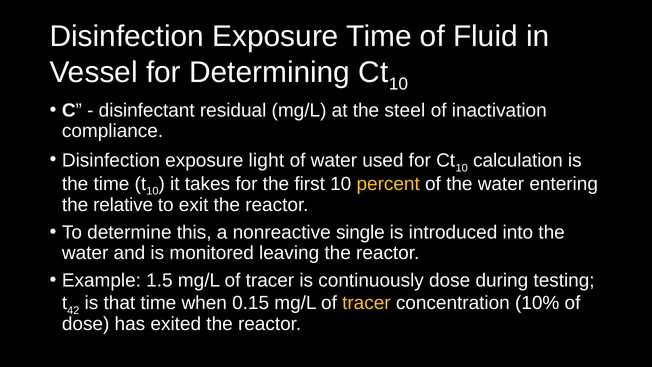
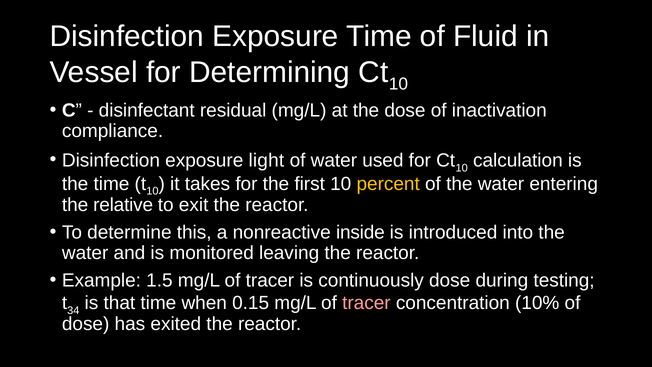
the steel: steel -> dose (405, 110)
single: single -> inside (360, 232)
42: 42 -> 34 (73, 310)
tracer colour: yellow -> pink (366, 303)
